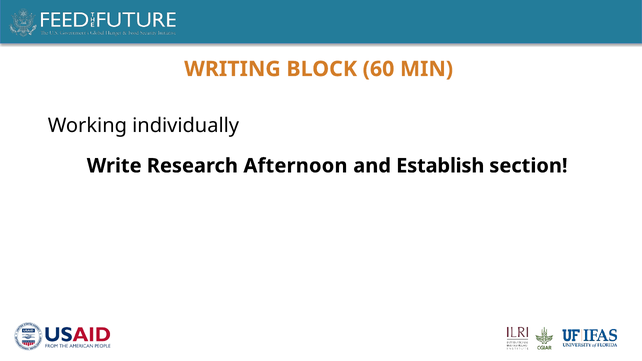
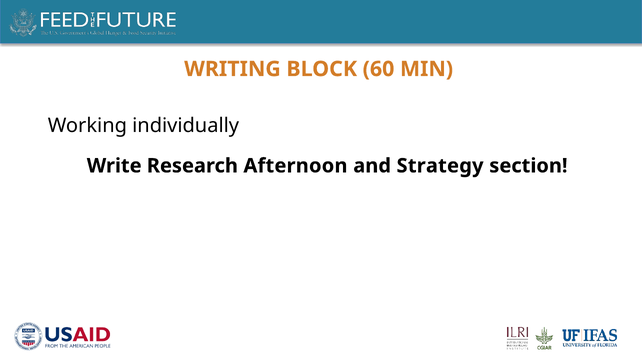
Establish: Establish -> Strategy (440, 166)
